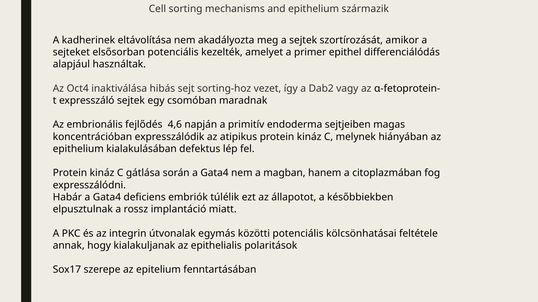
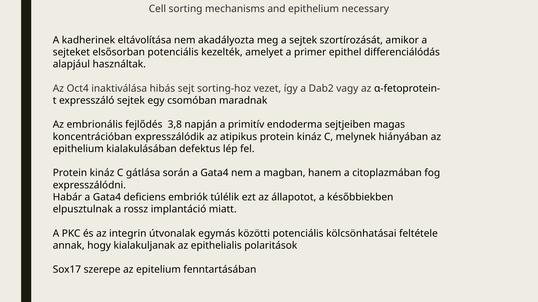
származik: származik -> necessary (365, 9)
4,6: 4,6 -> 3,8 (175, 125)
